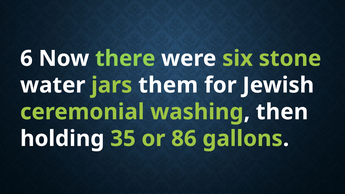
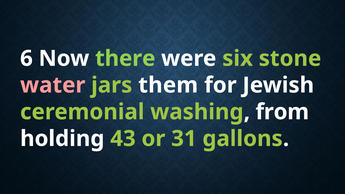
water colour: white -> pink (53, 85)
then: then -> from (282, 112)
35: 35 -> 43 (123, 139)
86: 86 -> 31 (184, 139)
